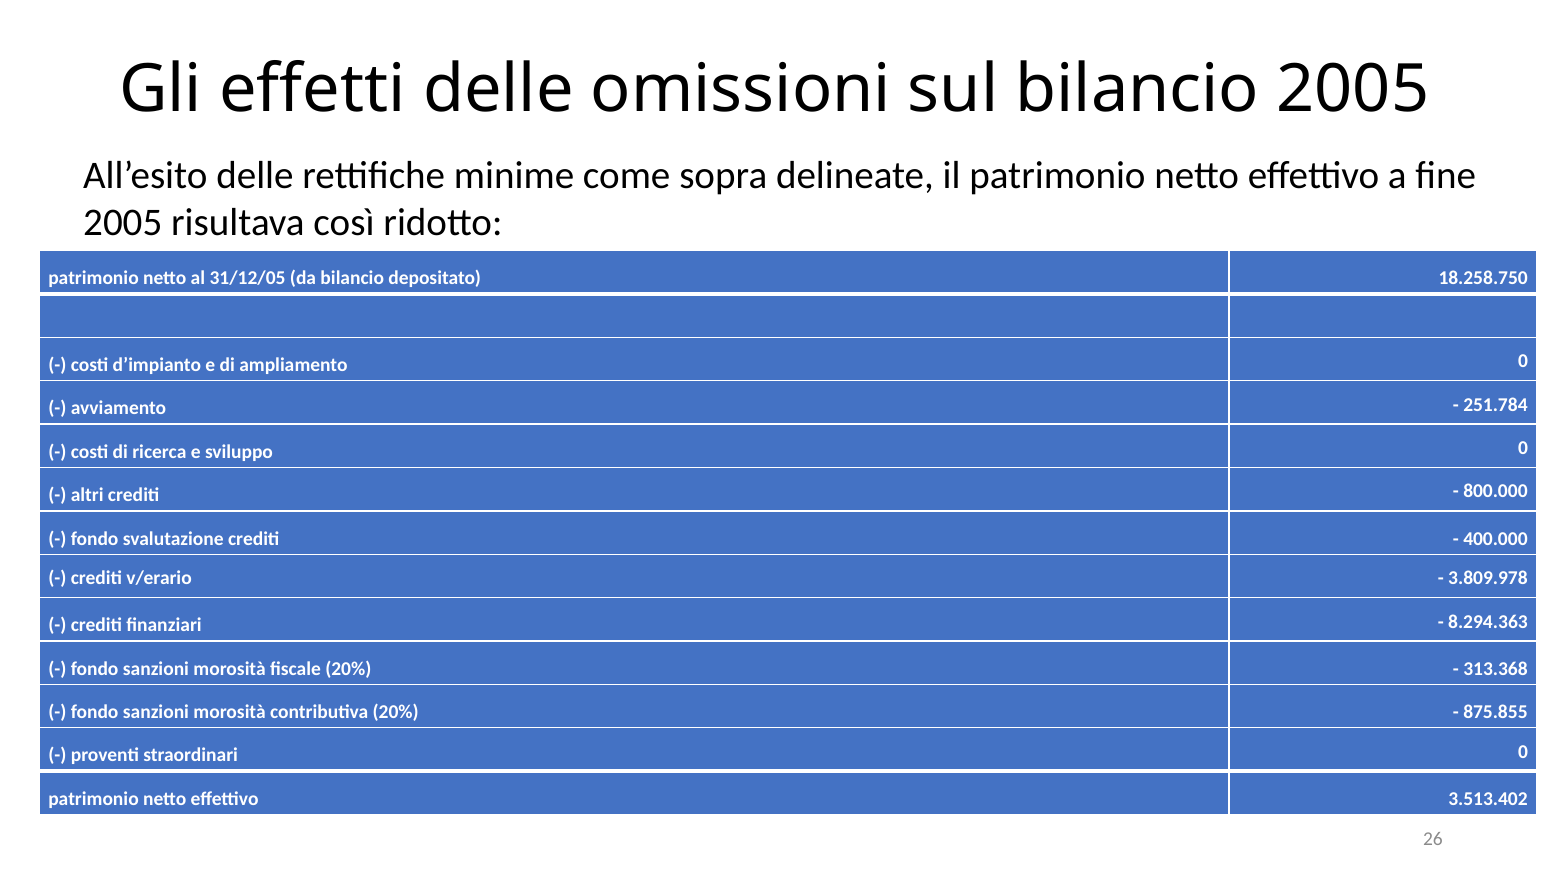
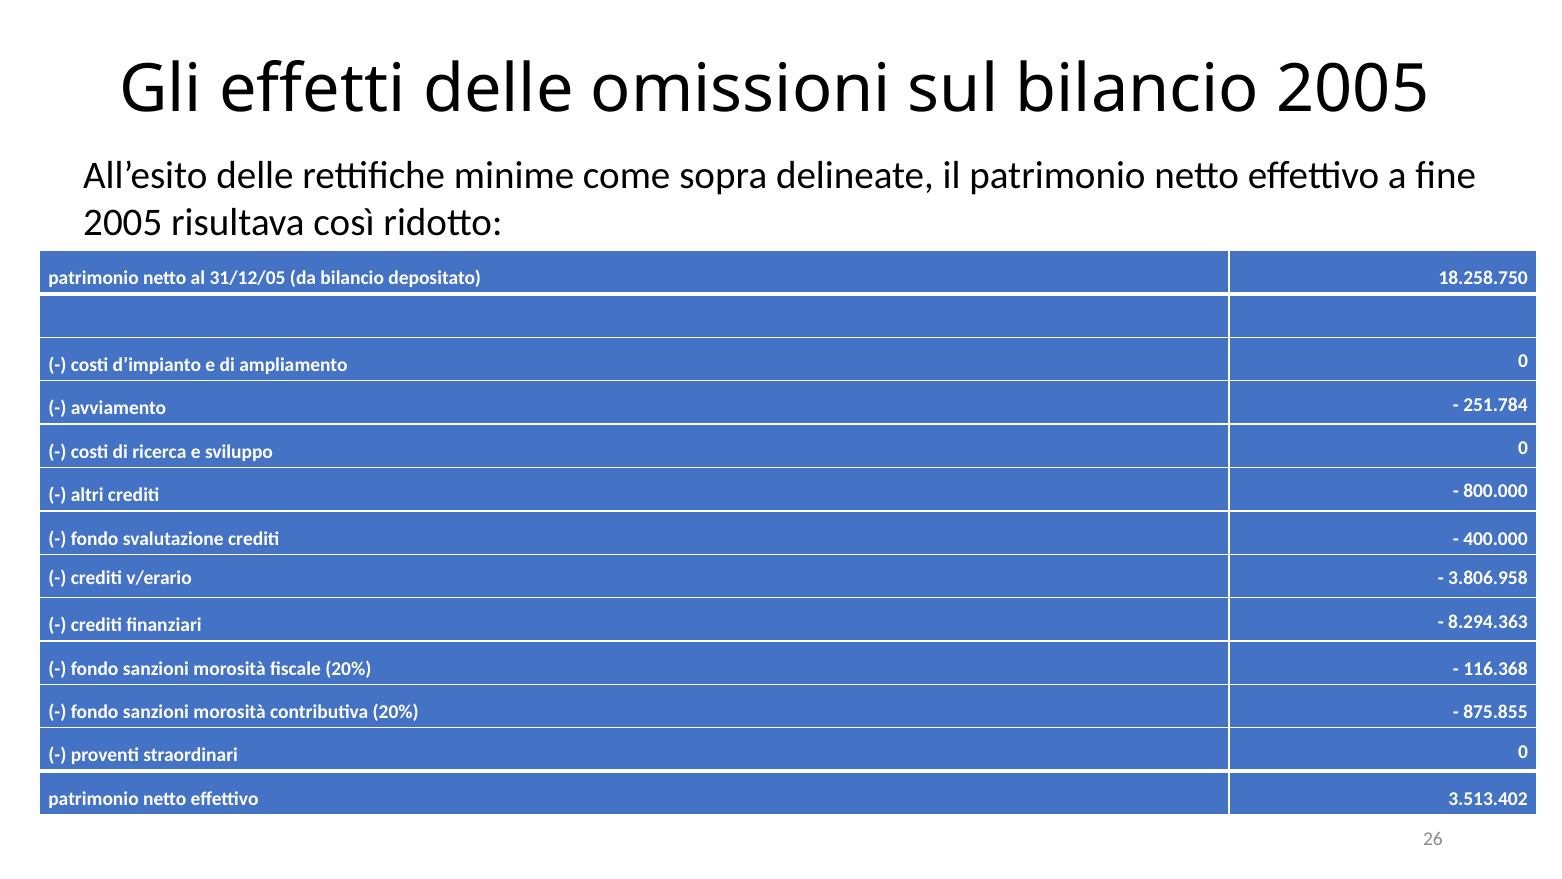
3.809.978: 3.809.978 -> 3.806.958 (1488, 578)
313.368: 313.368 -> 116.368 (1495, 669)
